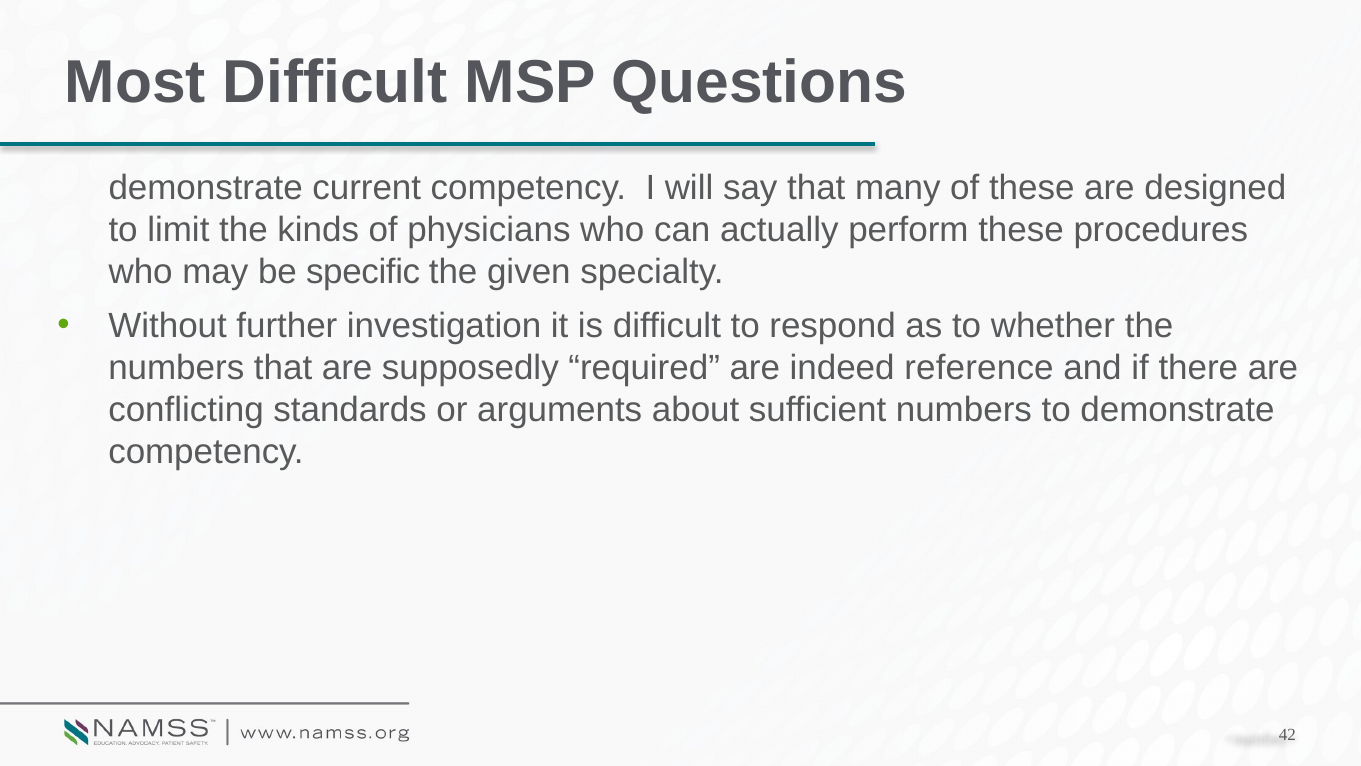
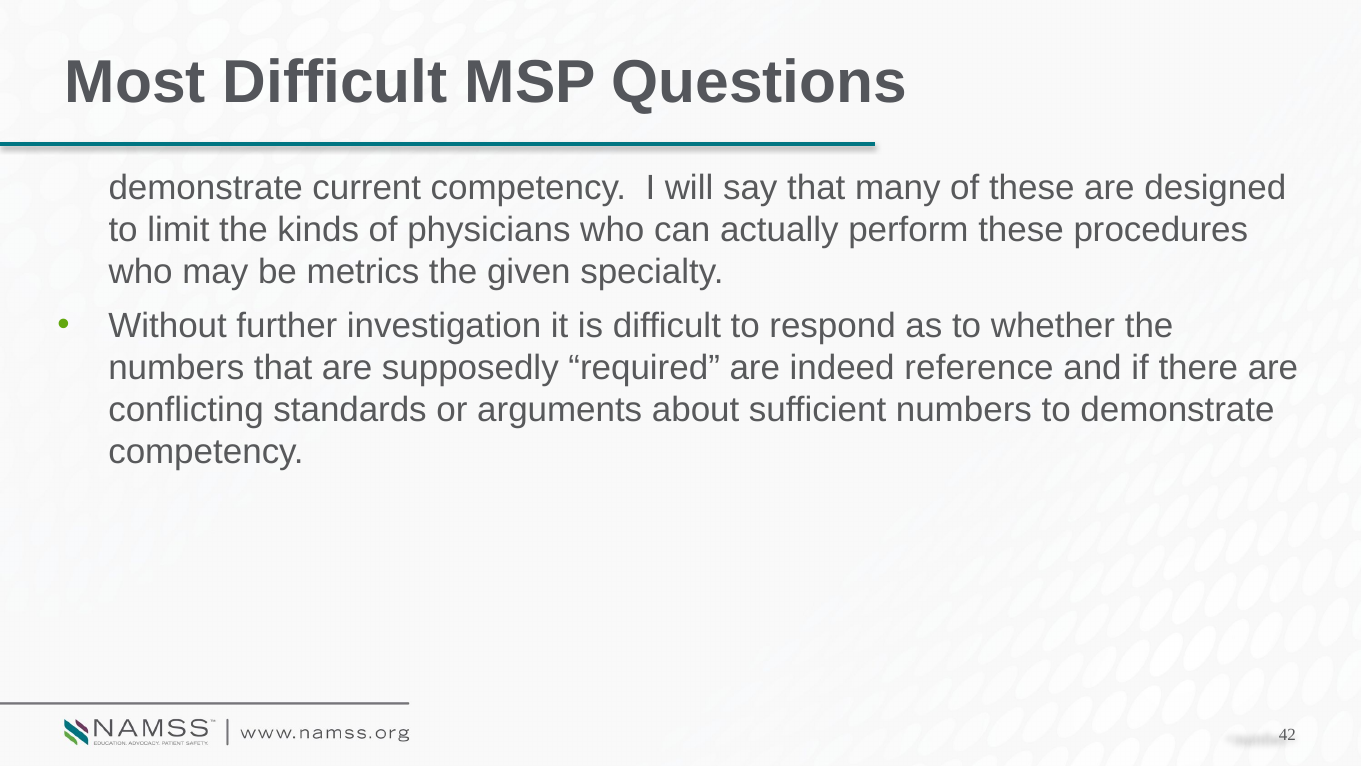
specific: specific -> metrics (363, 272)
